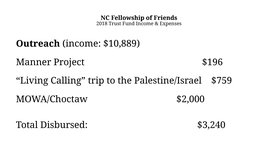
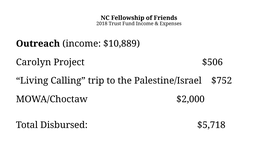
Manner: Manner -> Carolyn (34, 62)
$196: $196 -> $506 (212, 62)
$759: $759 -> $752 (222, 81)
$3,240: $3,240 -> $5,718 (211, 125)
